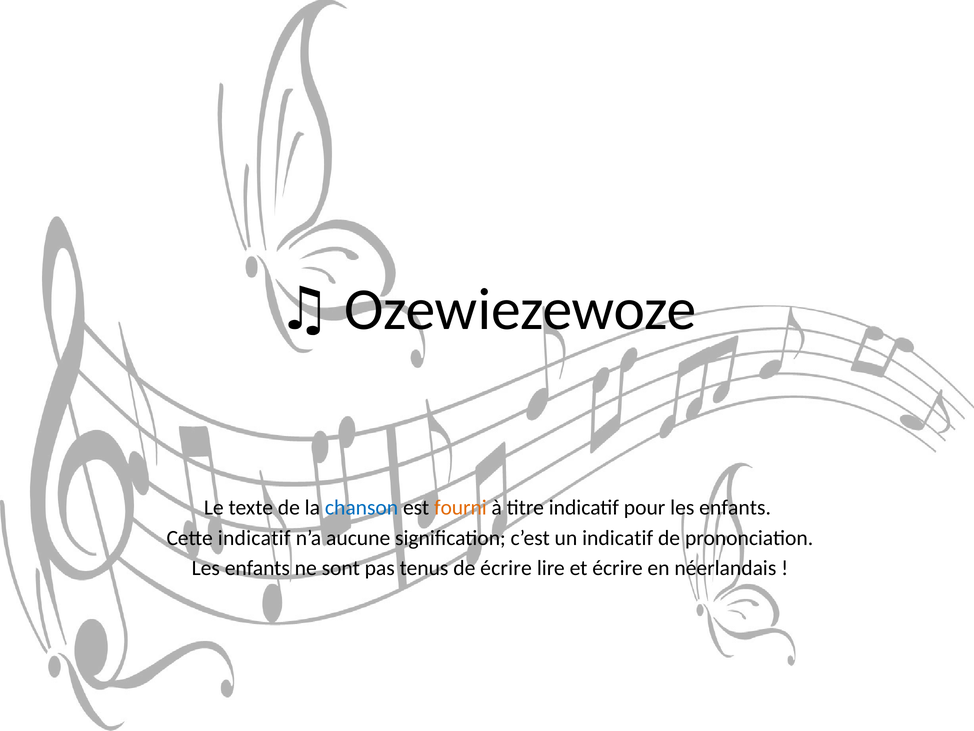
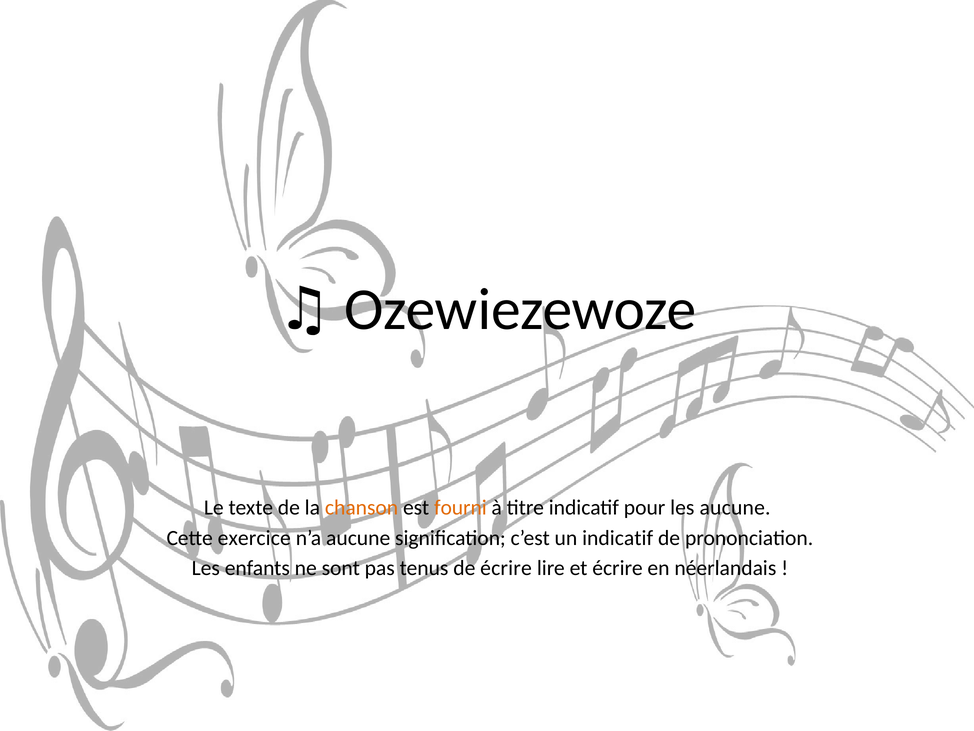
chanson colour: blue -> orange (362, 507)
pour les enfants: enfants -> aucune (735, 507)
Cette indicatif: indicatif -> exercice (254, 538)
